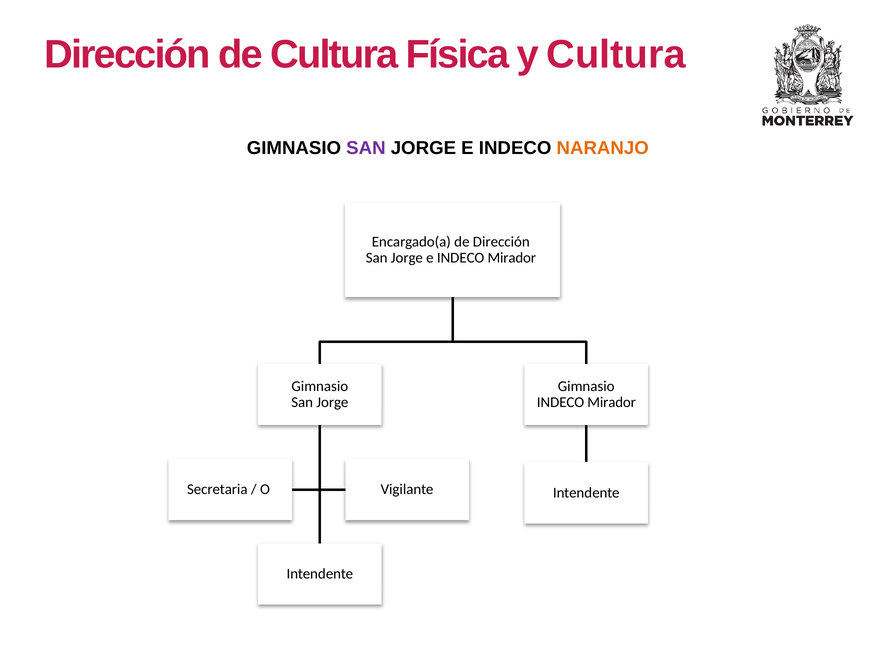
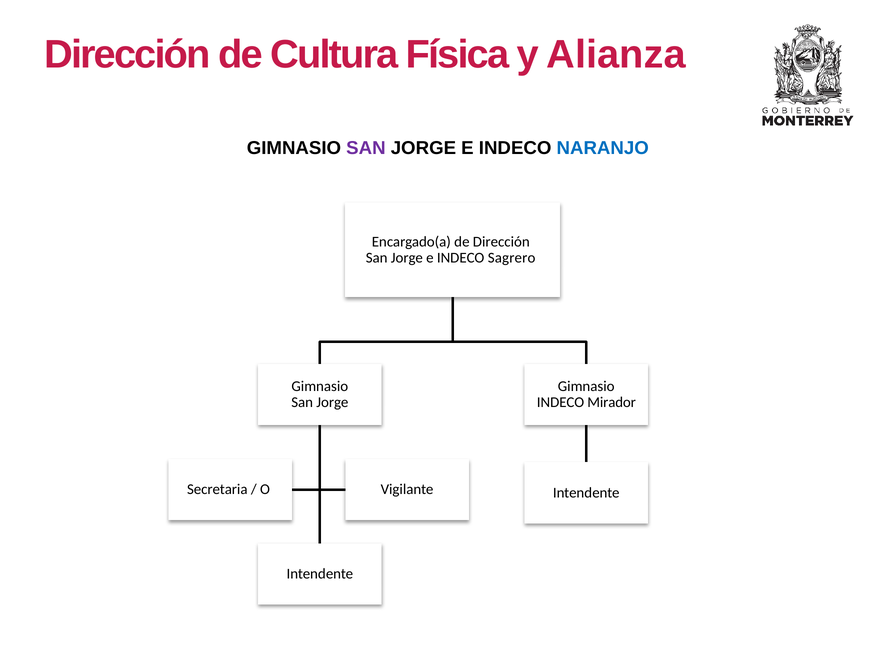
y Cultura: Cultura -> Alianza (616, 55)
NARANJO colour: orange -> blue (603, 148)
e INDECO Mirador: Mirador -> Sagrero (512, 258)
